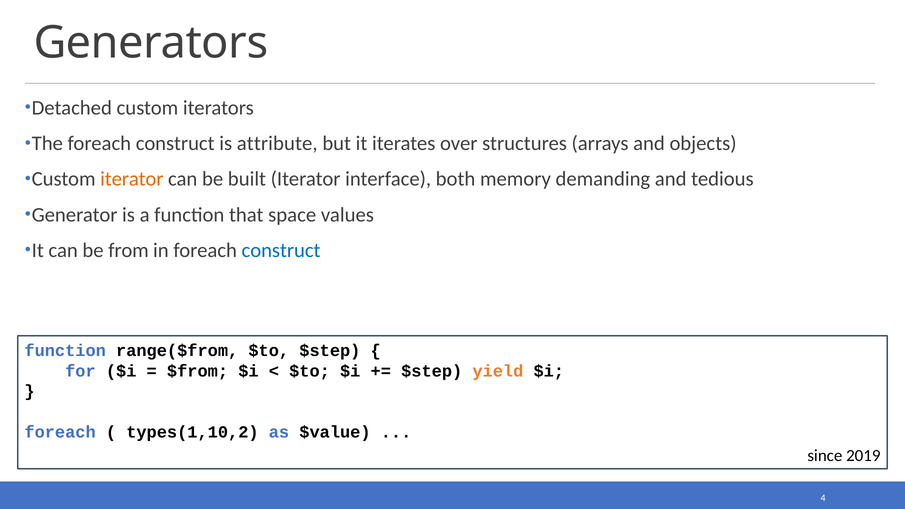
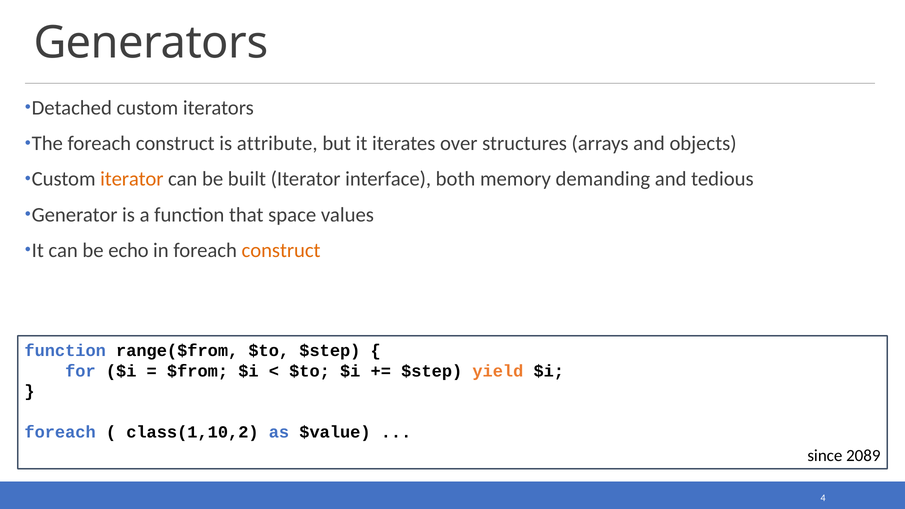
from: from -> echo (129, 250)
construct colour: blue -> orange (281, 250)
types(1,10,2: types(1,10,2 -> class(1,10,2 (192, 432)
2019: 2019 -> 2089 (863, 456)
